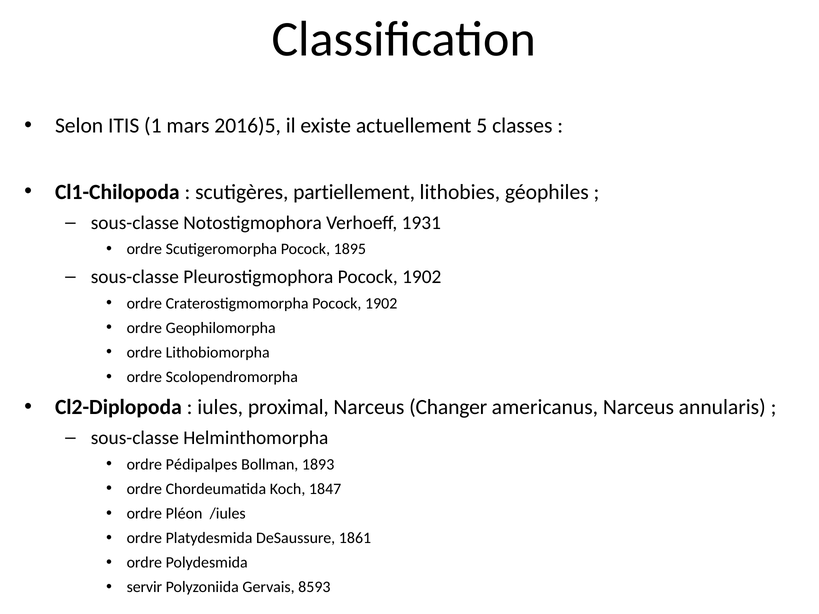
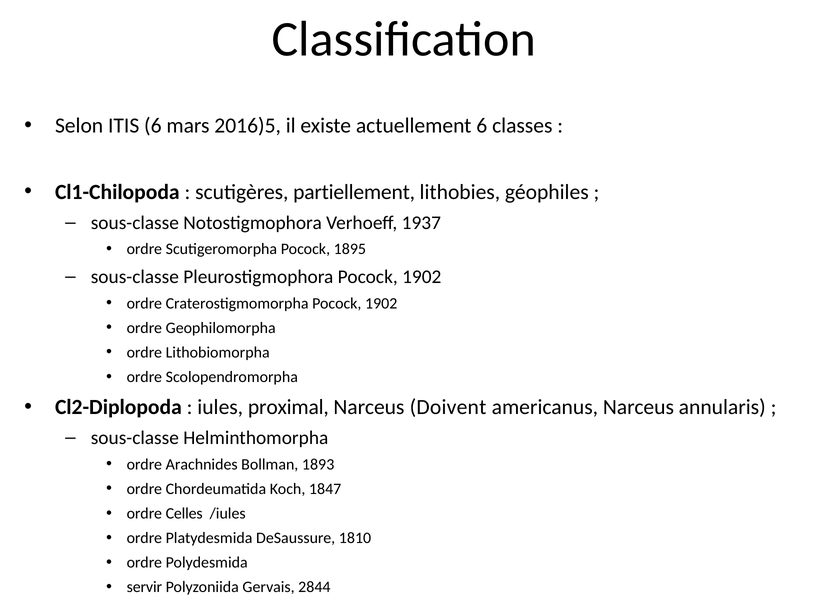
ITIS 1: 1 -> 6 (153, 126)
actuellement 5: 5 -> 6 (482, 126)
1931: 1931 -> 1937 (421, 223)
Changer: Changer -> Doivent (448, 407)
Pédipalpes: Pédipalpes -> Arachnides (202, 465)
Pléon: Pléon -> Celles (184, 514)
1861: 1861 -> 1810 (355, 538)
8593: 8593 -> 2844 (314, 587)
